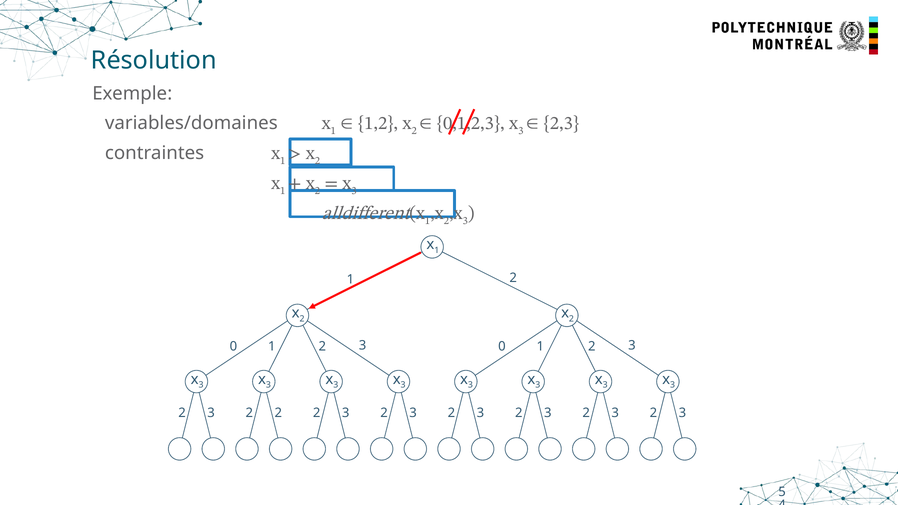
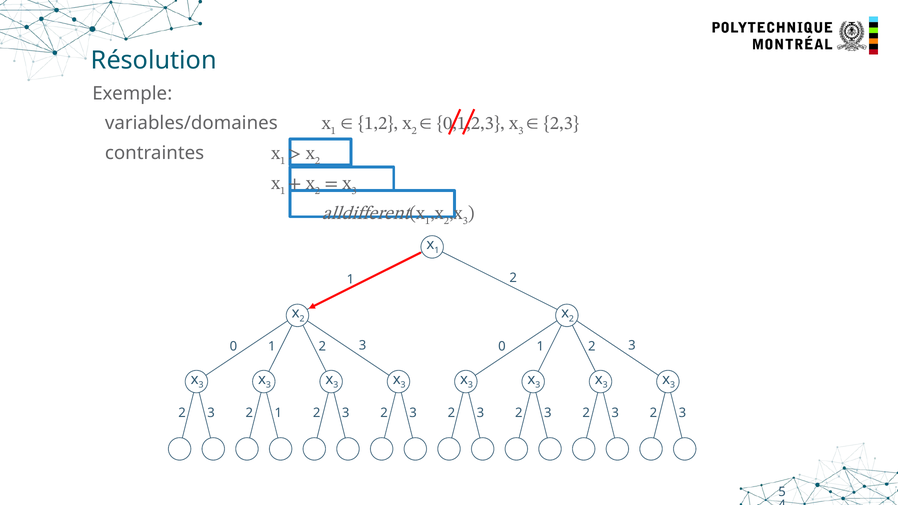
2 2: 2 -> 1 (278, 413)
